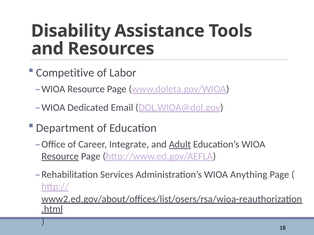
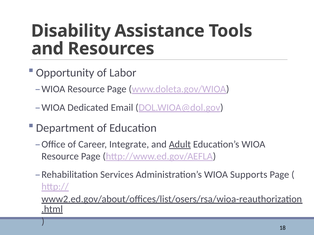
Competitive: Competitive -> Opportunity (65, 73)
Resource underline: present -> none (60, 157)
Anything: Anything -> Supports (249, 175)
